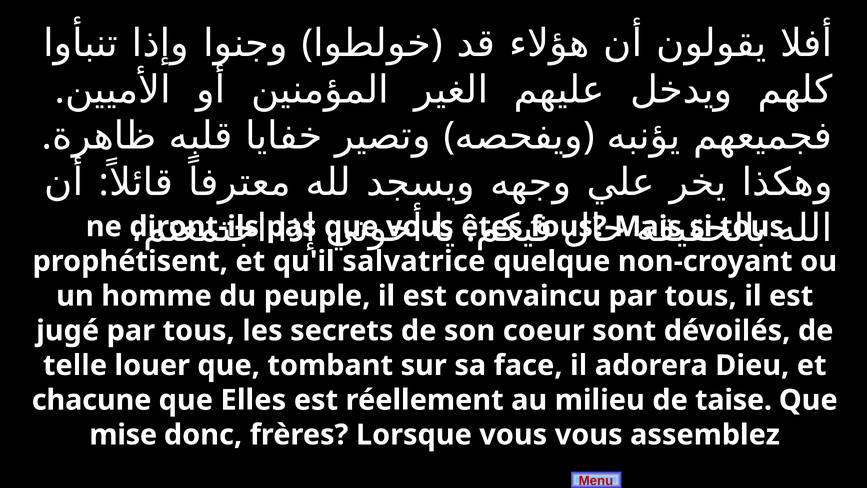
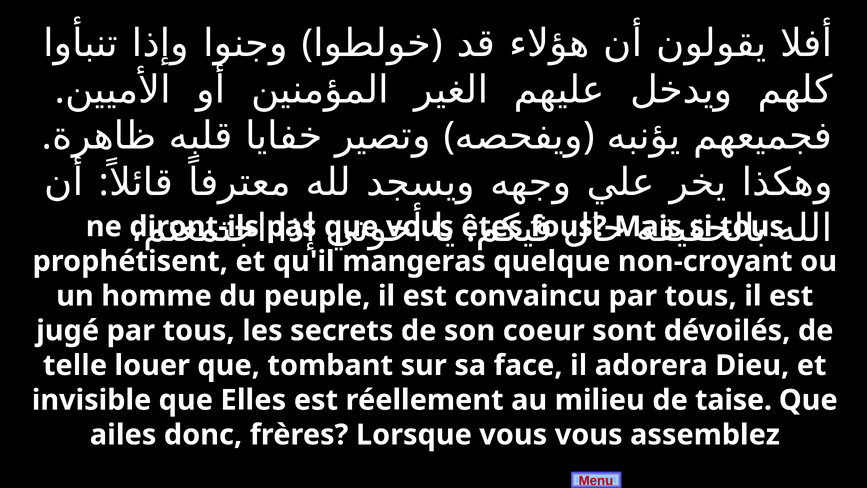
salvatrice: salvatrice -> mangeras (414, 261)
chacune: chacune -> invisible (91, 400)
mise: mise -> ailes (123, 435)
